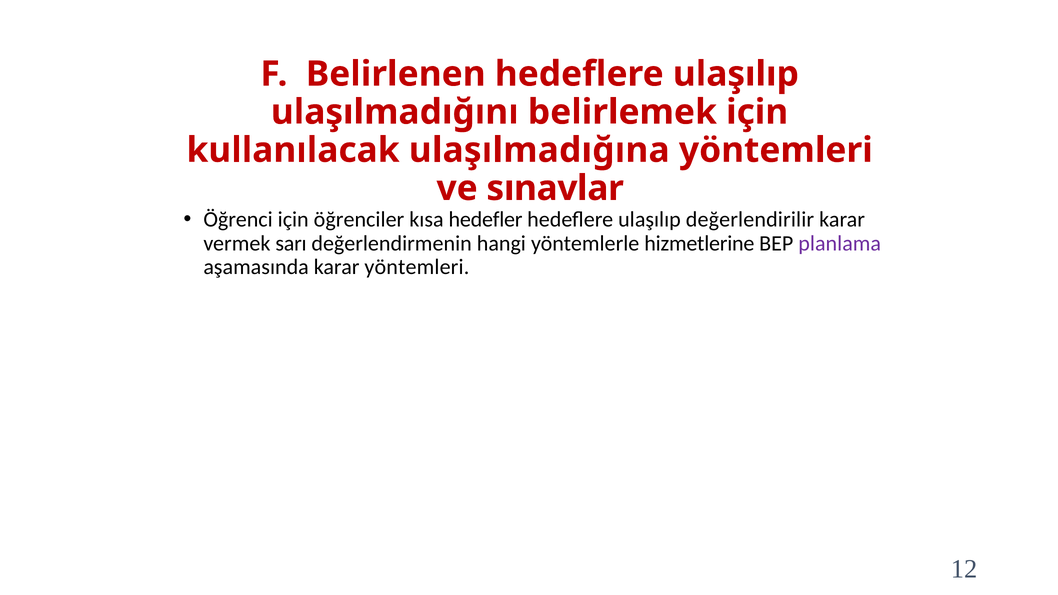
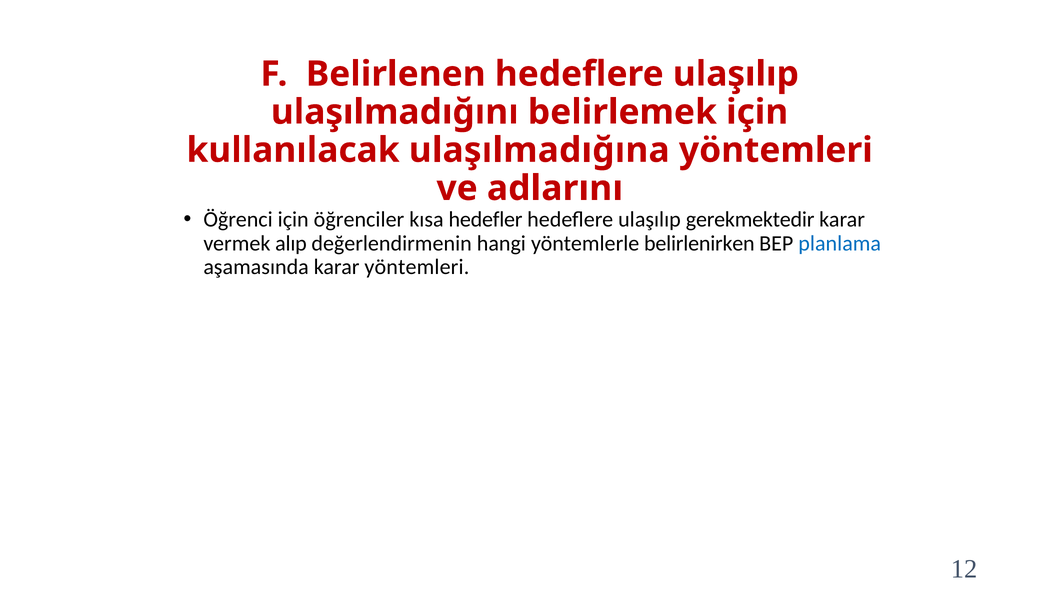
sınavlar: sınavlar -> adlarını (555, 188)
değerlendirilir: değerlendirilir -> gerekmektedir (750, 220)
sarı: sarı -> alıp (291, 243)
hizmetlerine: hizmetlerine -> belirlenirken (699, 243)
planlama colour: purple -> blue (840, 243)
